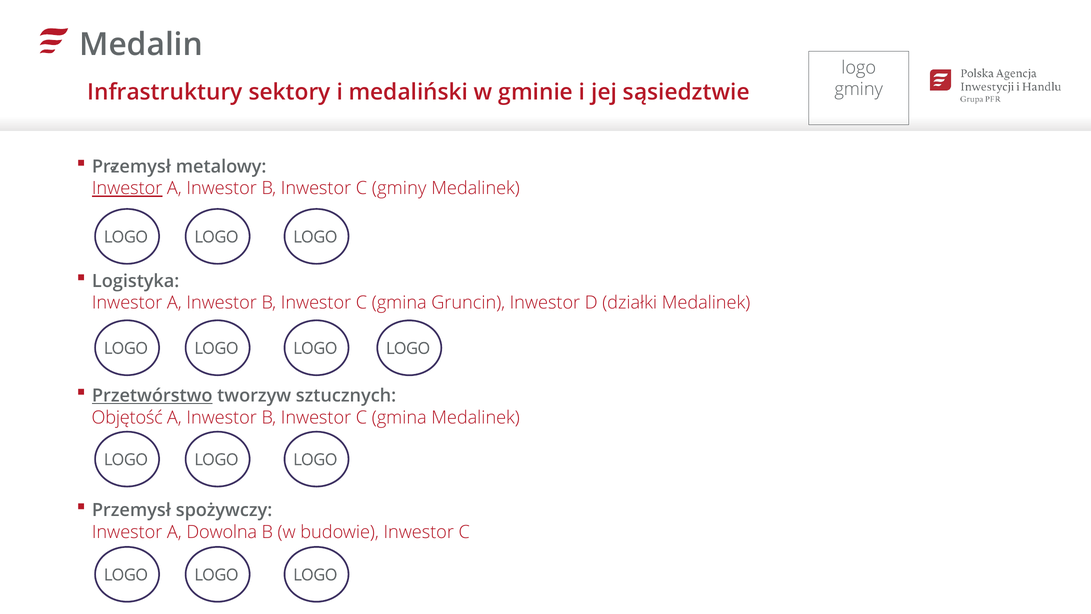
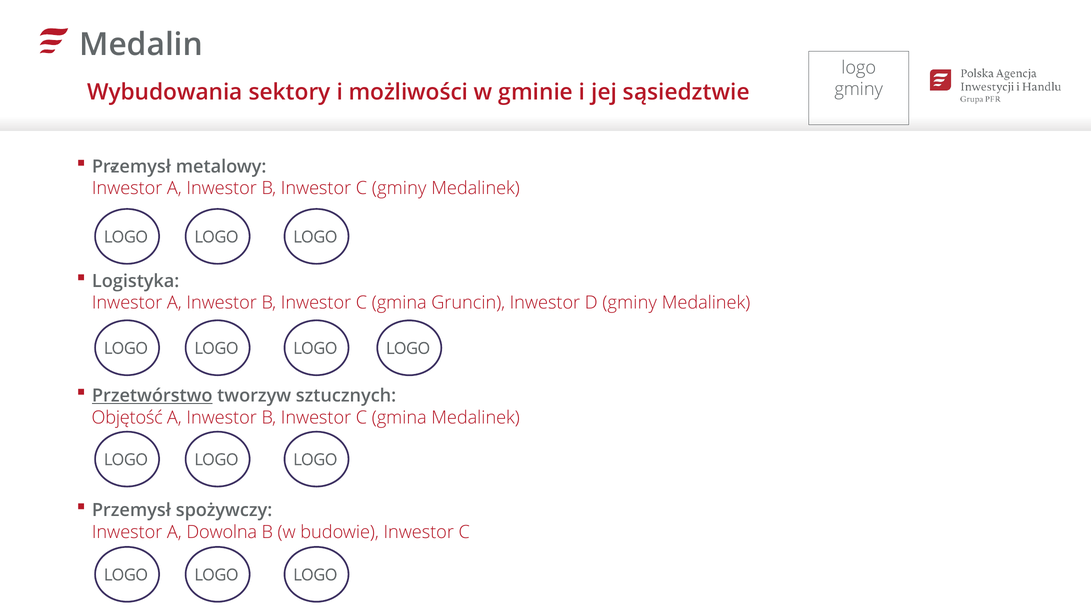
Infrastruktury: Infrastruktury -> Wybudowania (165, 92)
medaliński: medaliński -> możliwości (408, 92)
Inwestor underline: present -> none (127, 188)
D działki: działki -> gminy (630, 303)
